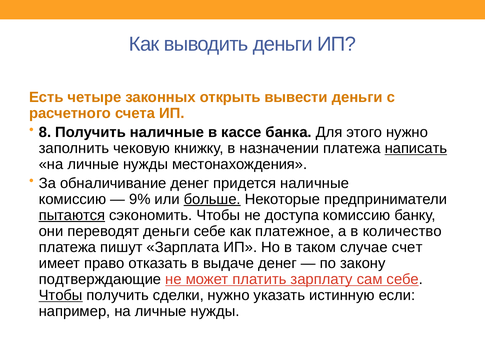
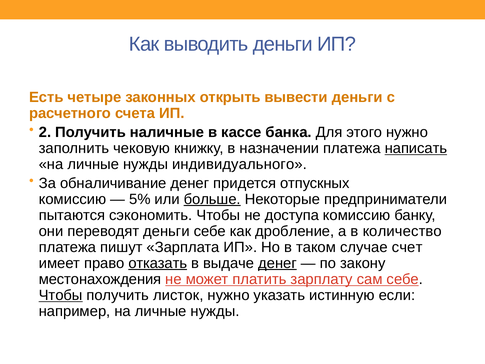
8: 8 -> 2 (45, 132)
местонахождения: местонахождения -> индивидуального (240, 164)
придется наличные: наличные -> отпускных (315, 183)
9%: 9% -> 5% (140, 199)
пытаются underline: present -> none (72, 215)
платежное: платежное -> дробление (295, 231)
отказать underline: none -> present (158, 263)
денег underline: none -> present (277, 263)
подтверждающие: подтверждающие -> местонахождения (100, 279)
сделки: сделки -> листок (178, 295)
